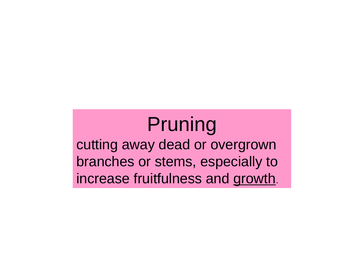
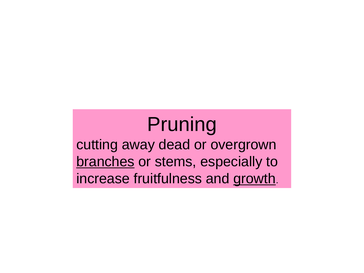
branches underline: none -> present (105, 162)
